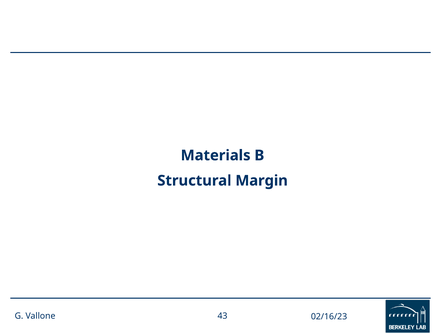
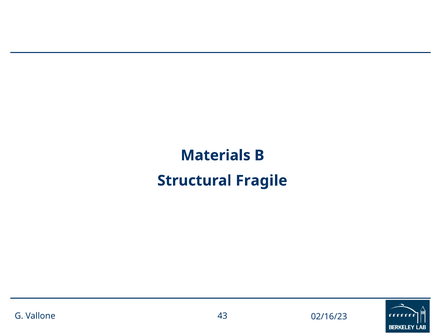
Margin: Margin -> Fragile (261, 180)
